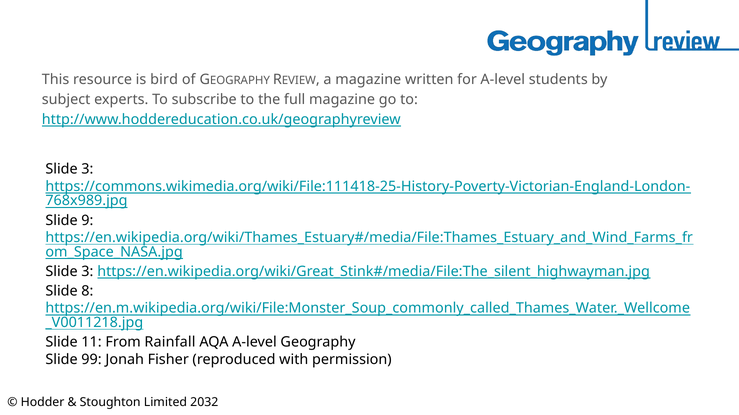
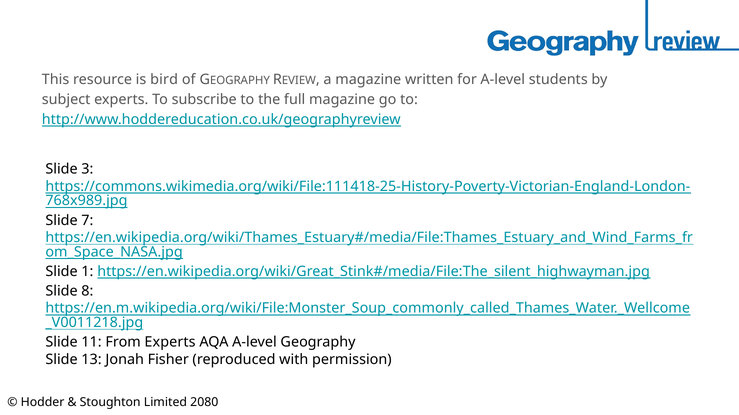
9: 9 -> 7 (87, 221)
3: 3 -> 1 (87, 272)
From Rainfall: Rainfall -> Experts (170, 343)
99: 99 -> 13 (92, 360)
2032: 2032 -> 2080 (204, 403)
